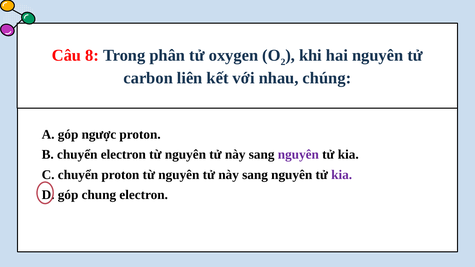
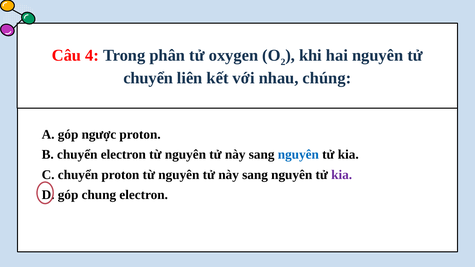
8: 8 -> 4 (92, 56)
carbon: carbon -> chuyển (148, 78)
nguyên colour: purple -> blue (298, 155)
